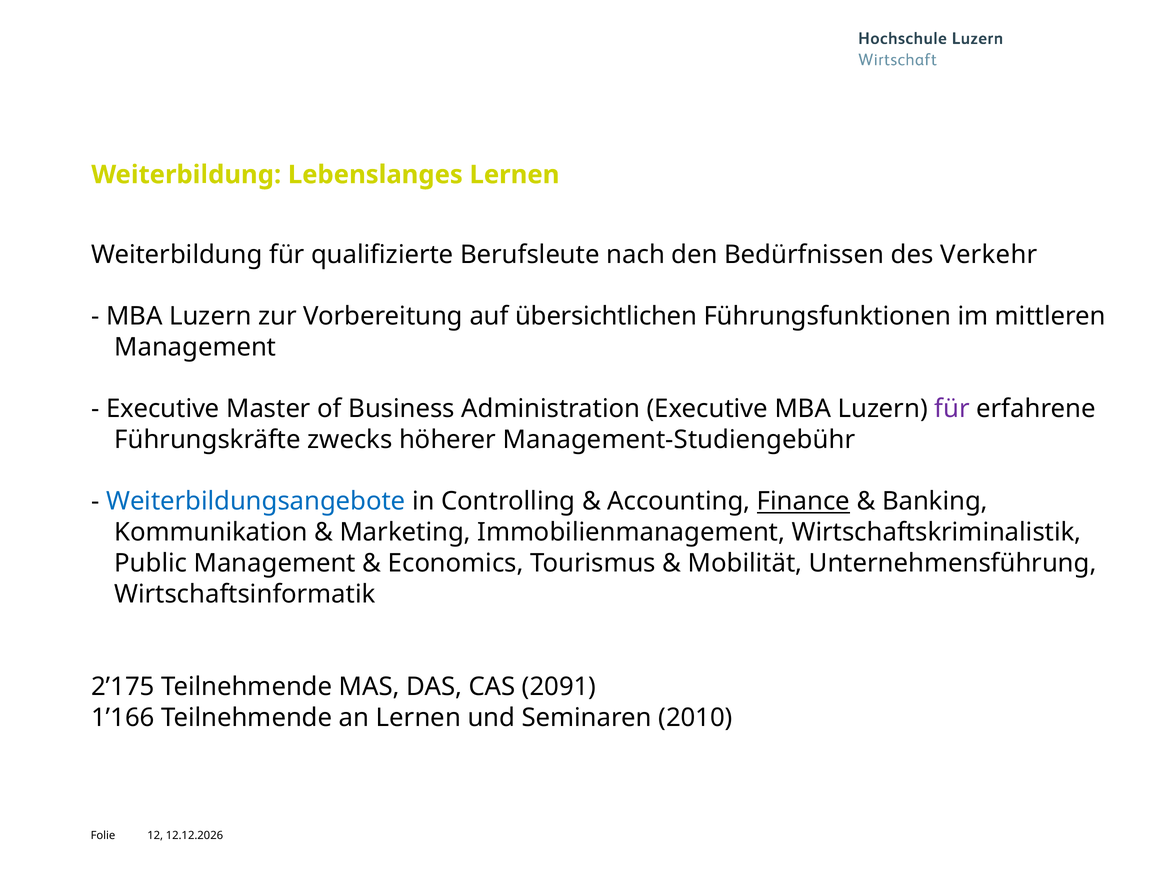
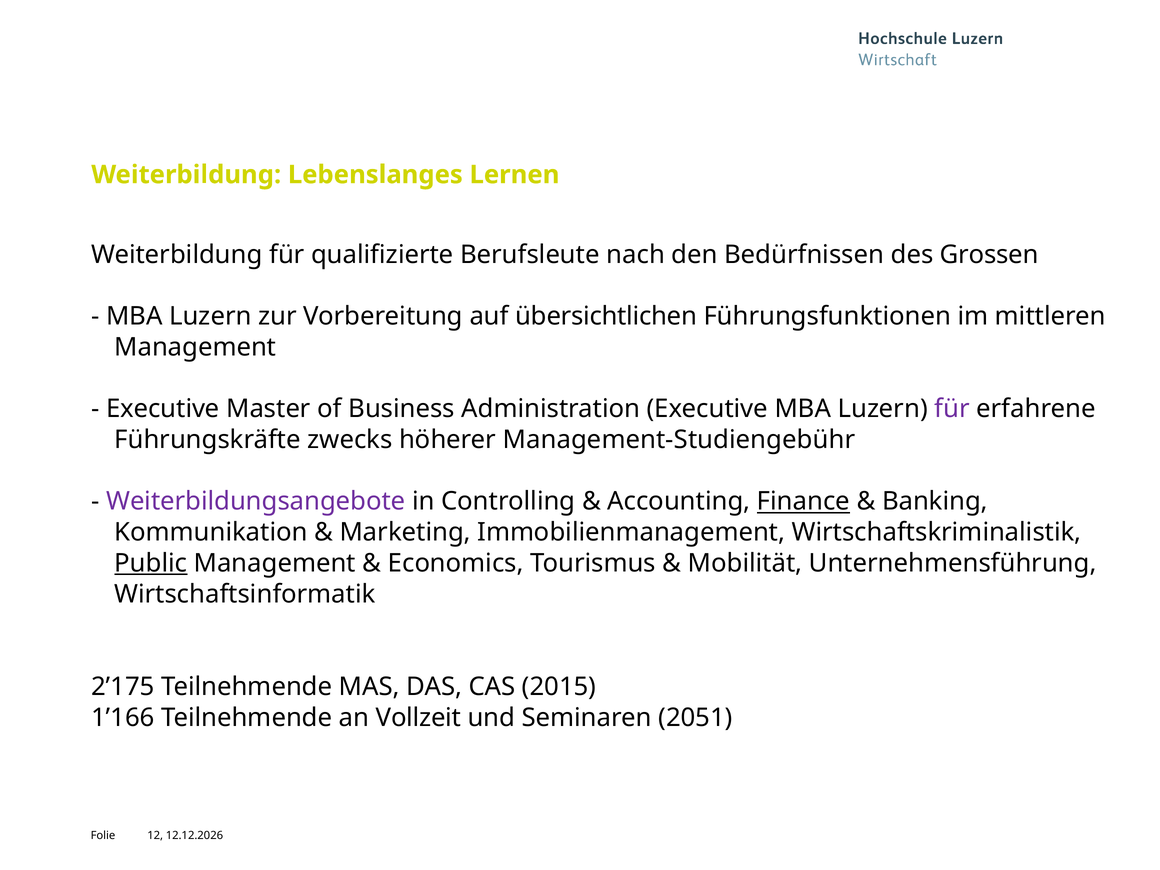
Verkehr: Verkehr -> Grossen (989, 255)
Weiterbildungsangebote colour: blue -> purple (256, 501)
Public underline: none -> present (151, 563)
2091: 2091 -> 2015 (559, 687)
an Lernen: Lernen -> Vollzeit (419, 718)
2010: 2010 -> 2051 (696, 718)
